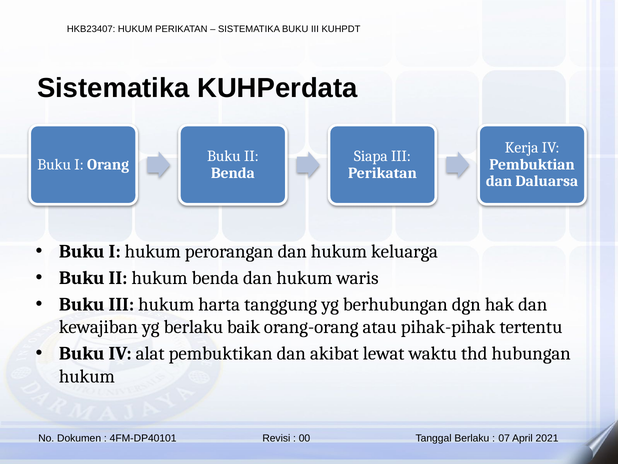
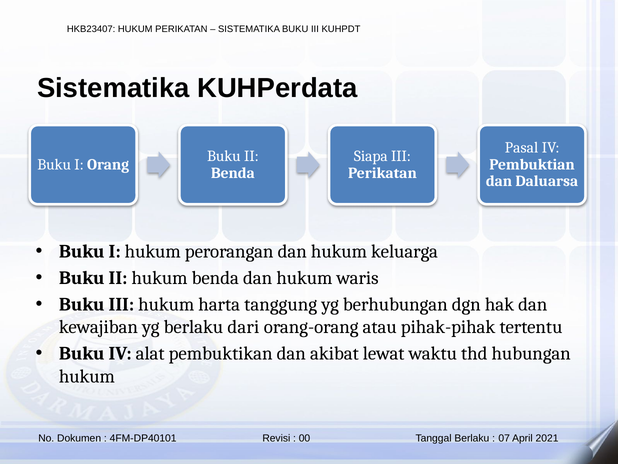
Kerja: Kerja -> Pasal (522, 148)
baik: baik -> dari (243, 327)
